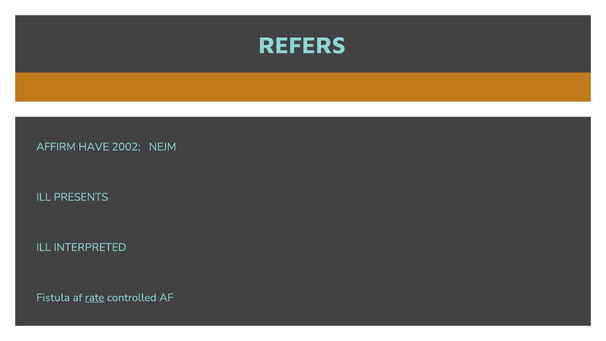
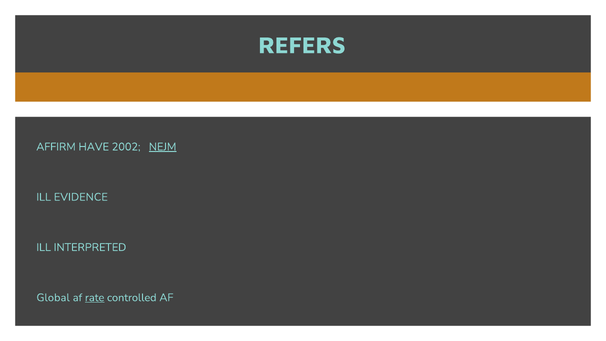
NEJM underline: none -> present (163, 147)
PRESENTS: PRESENTS -> EVIDENCE (81, 197)
Fistula: Fistula -> Global (53, 297)
